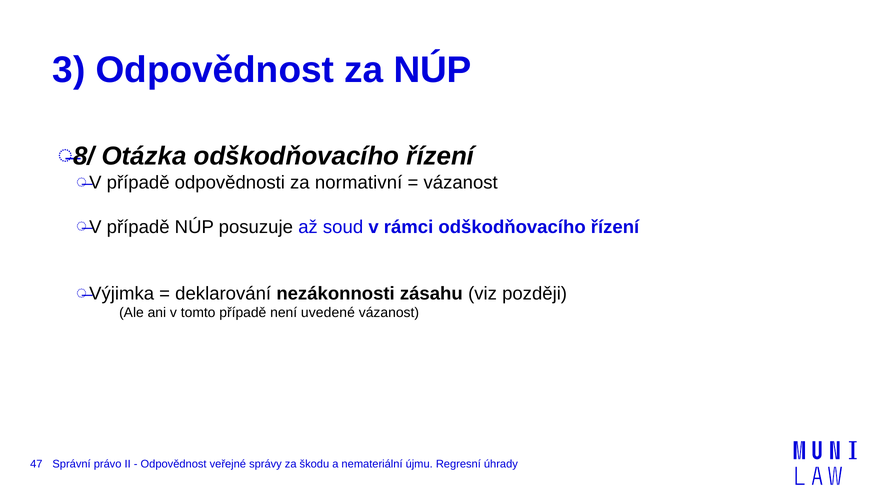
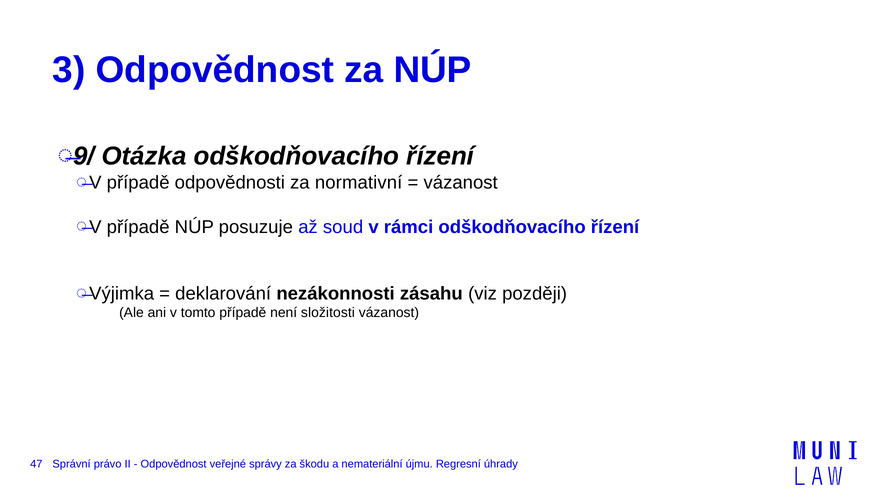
8/: 8/ -> 9/ (84, 156)
uvedené: uvedené -> složitosti (328, 313)
